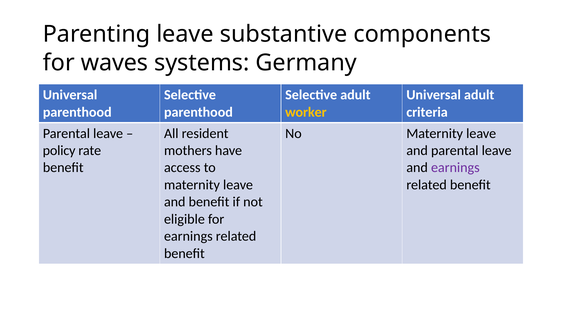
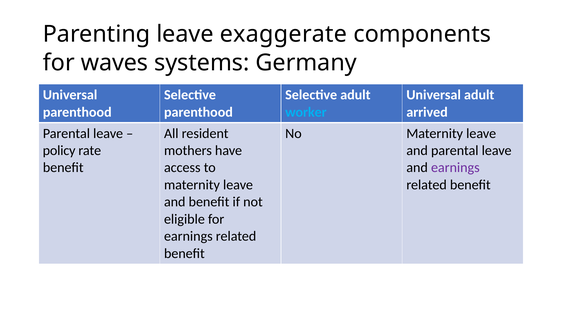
substantive: substantive -> exaggerate (284, 34)
worker colour: yellow -> light blue (306, 112)
criteria: criteria -> arrived (427, 112)
